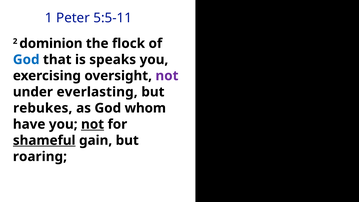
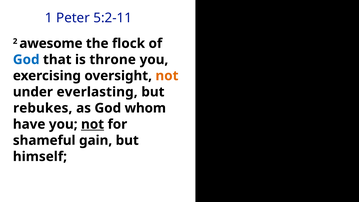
5:5-11: 5:5-11 -> 5:2-11 (113, 18)
dominion: dominion -> awesome (51, 43)
speaks: speaks -> throne (113, 60)
not colour: purple -> orange (167, 76)
shameful underline: present -> none (44, 140)
roaring: roaring -> himself (40, 157)
